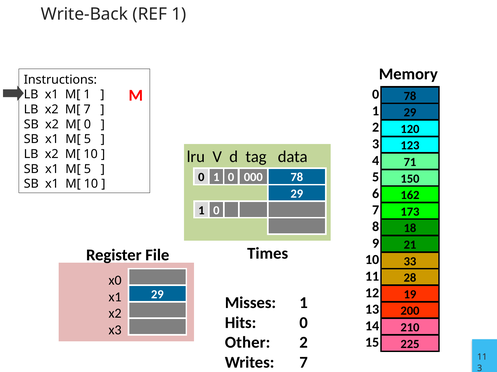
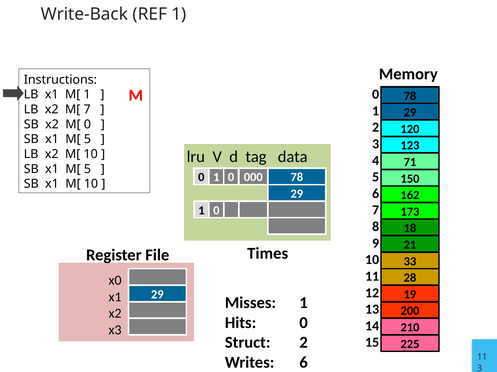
Other: Other -> Struct (248, 343)
Writes 7: 7 -> 6 (304, 363)
